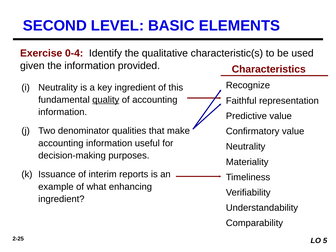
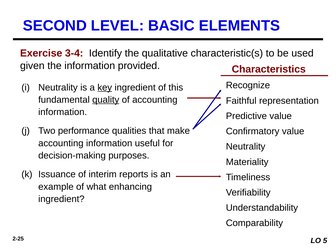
0-4: 0-4 -> 3-4 (74, 53)
key underline: none -> present (105, 87)
denominator: denominator -> performance (84, 131)
